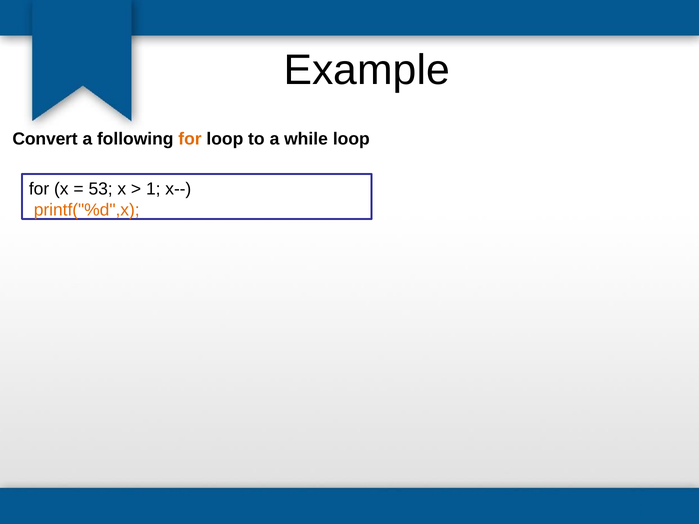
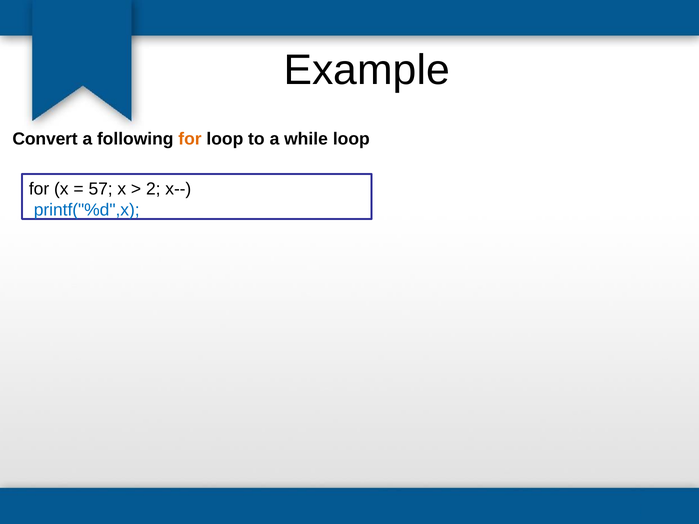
53: 53 -> 57 (101, 189)
1: 1 -> 2 (153, 189)
printf("%d",x colour: orange -> blue (87, 210)
